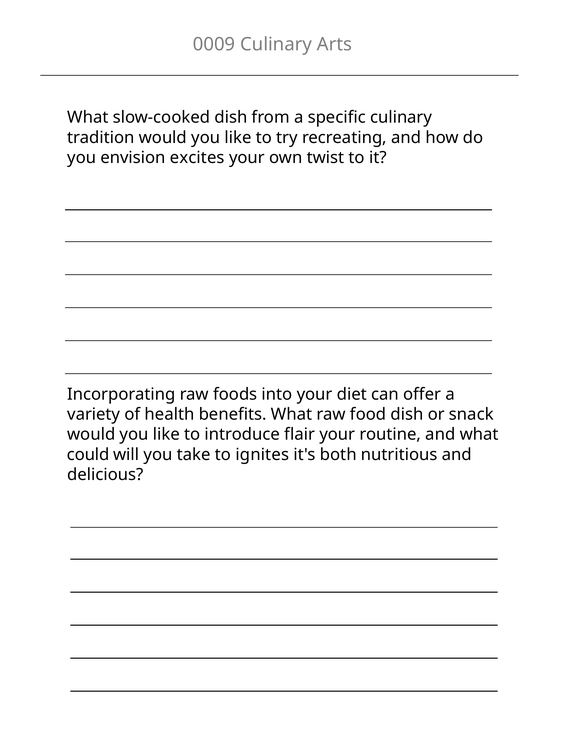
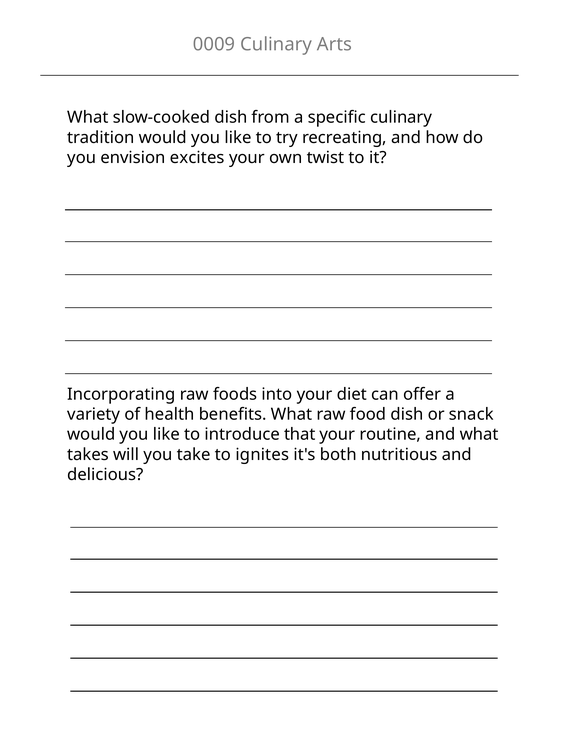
flair: flair -> that (300, 434)
could: could -> takes (88, 454)
